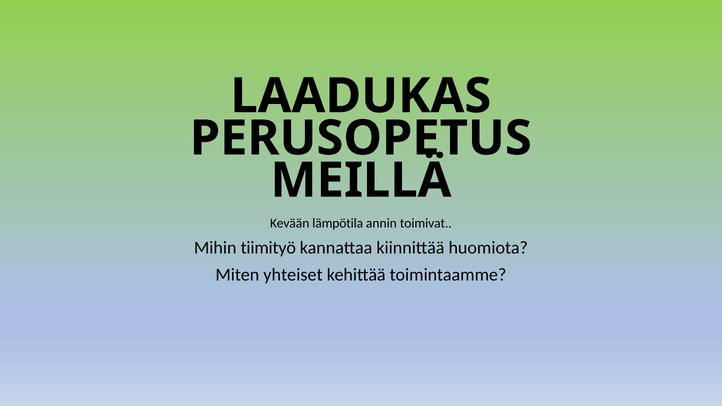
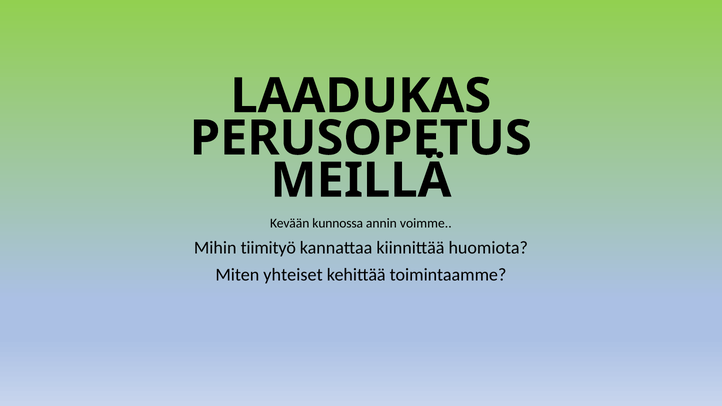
lämpötila: lämpötila -> kunnossa (338, 223)
toimivat: toimivat -> voimme (426, 223)
